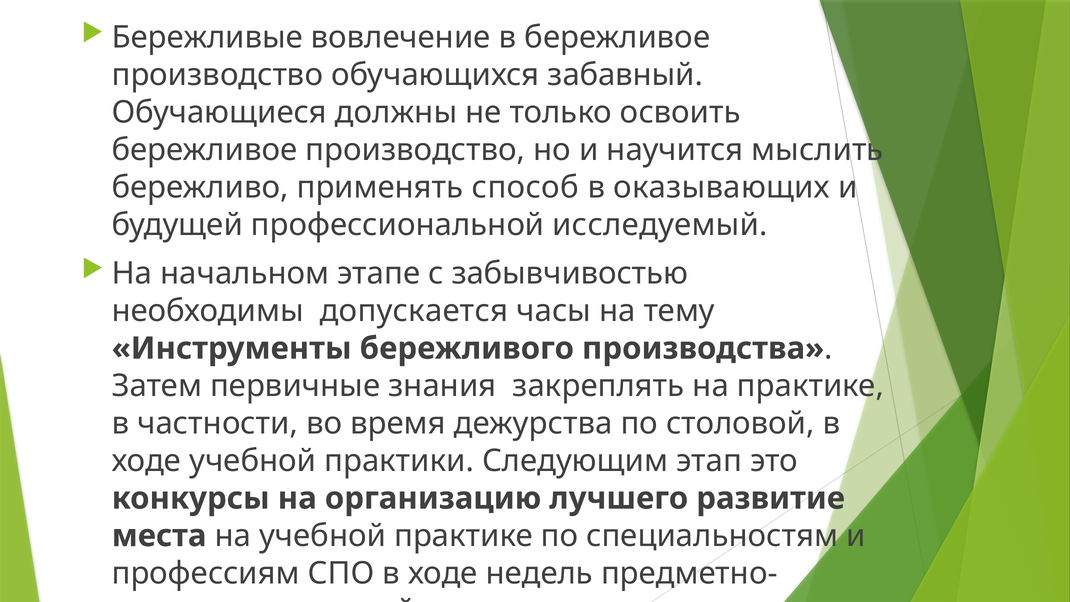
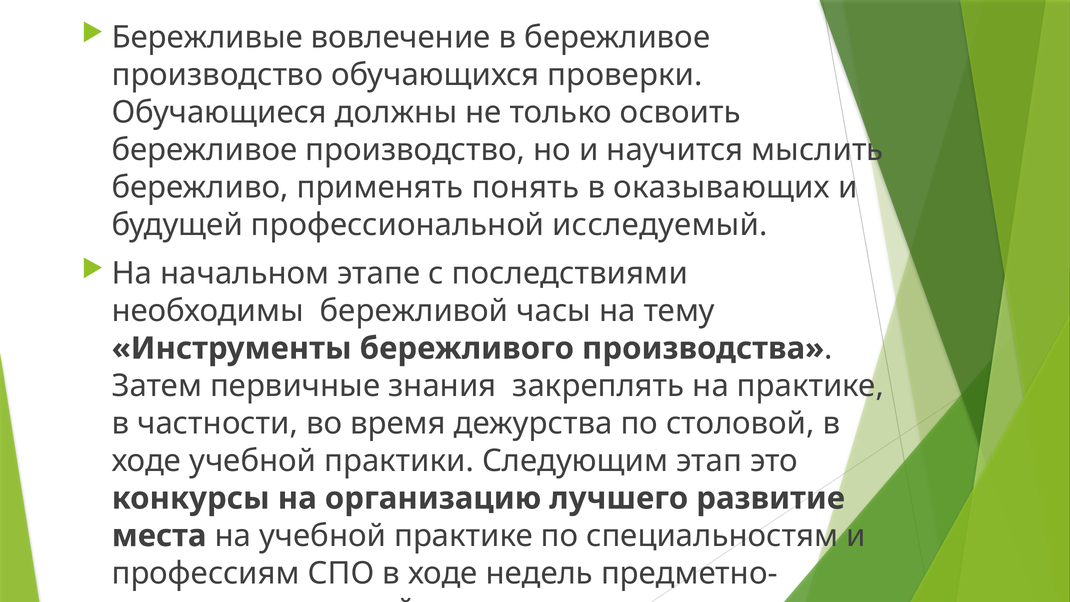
забавный: забавный -> проверки (625, 75)
способ: способ -> понять (525, 187)
забывчивостью: забывчивостью -> последствиями (570, 273)
допускается: допускается -> бережливой (414, 311)
